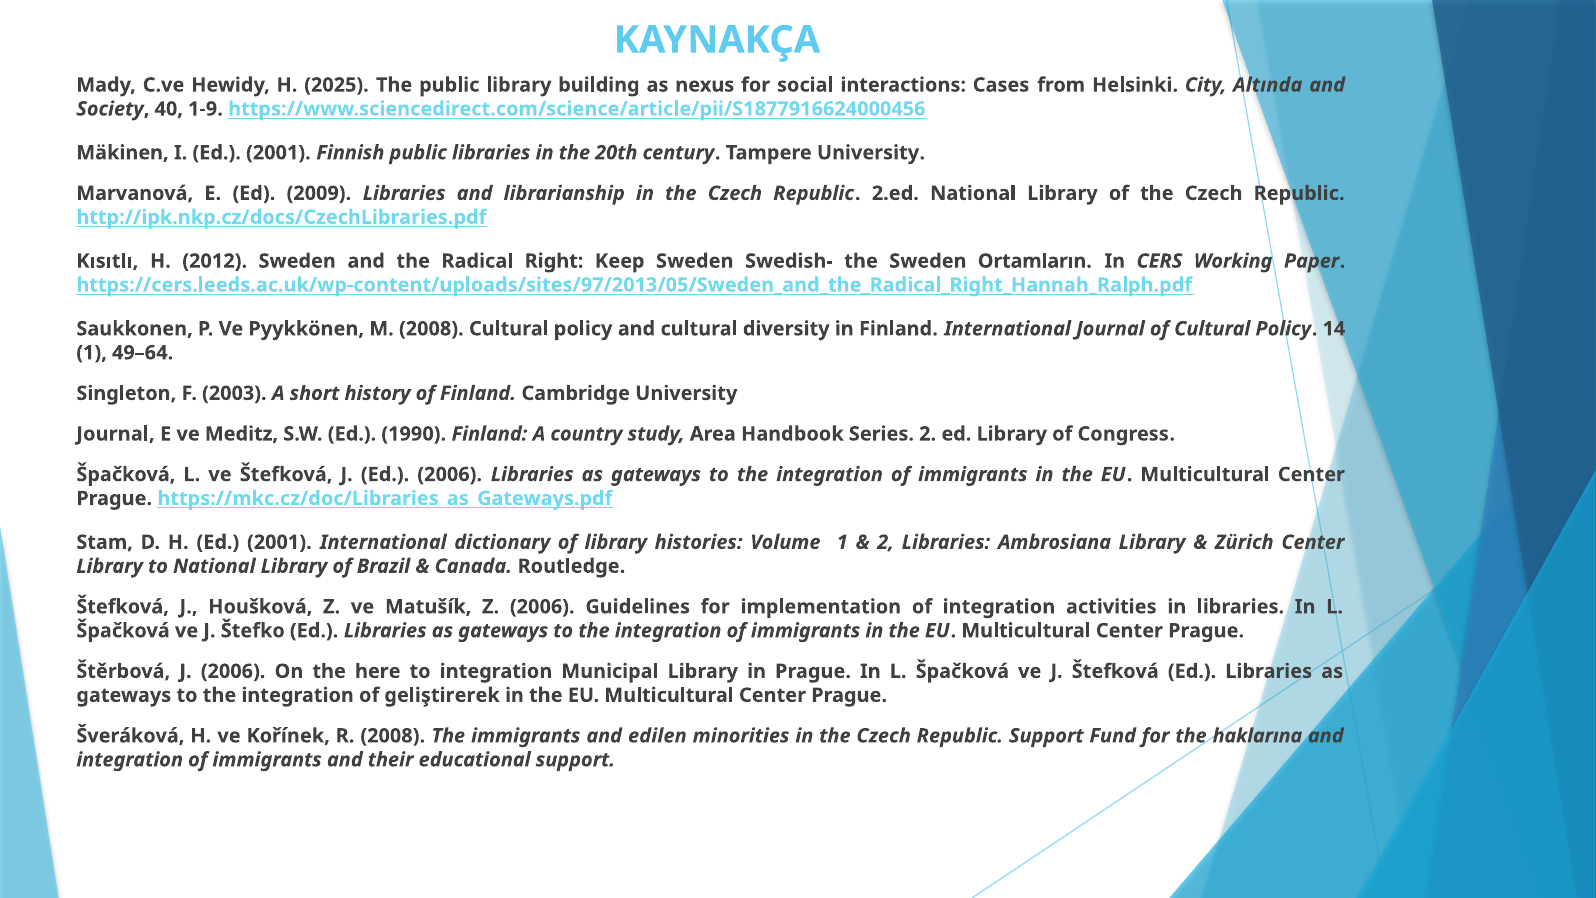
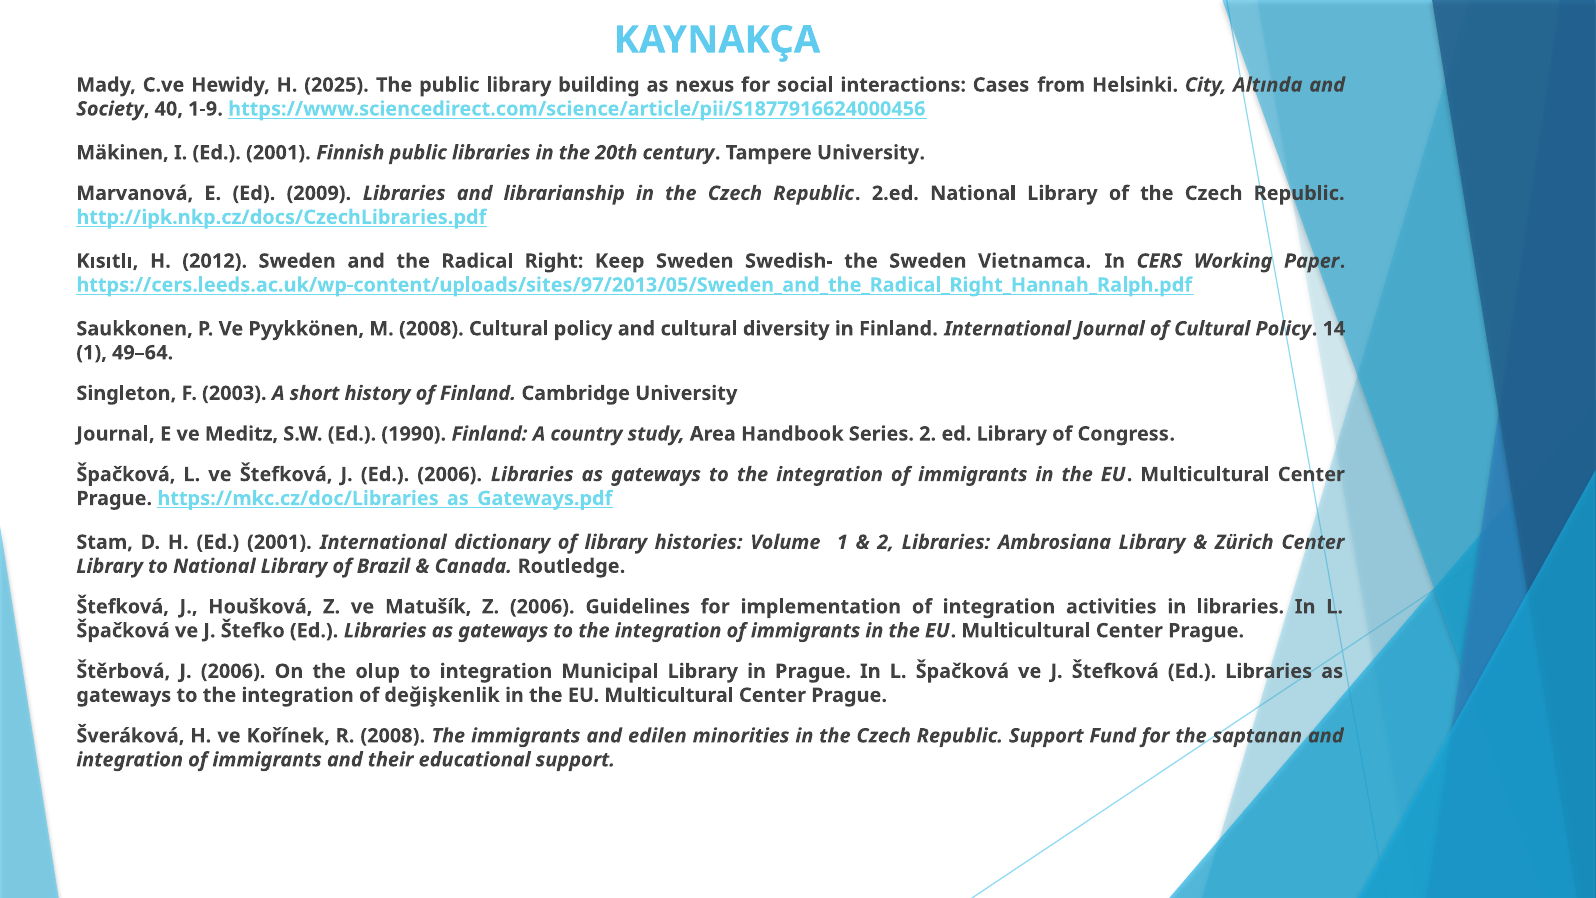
Ortamların: Ortamların -> Vietnamca (1035, 261)
here: here -> olup (378, 671)
geliştirerek: geliştirerek -> değişkenlik (442, 695)
haklarına: haklarına -> saptanan (1257, 736)
